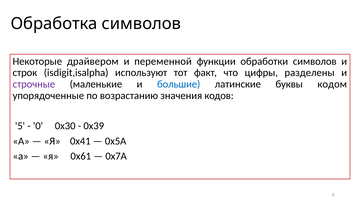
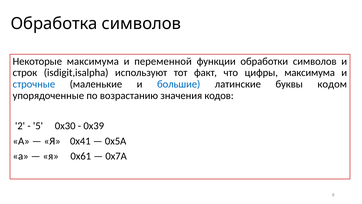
Некоторые драйвером: драйвером -> максимума (93, 61)
цифры разделены: разделены -> максимума (310, 73)
строчные colour: purple -> blue (34, 84)
5: 5 -> 2 (20, 126)
0: 0 -> 5 (38, 126)
